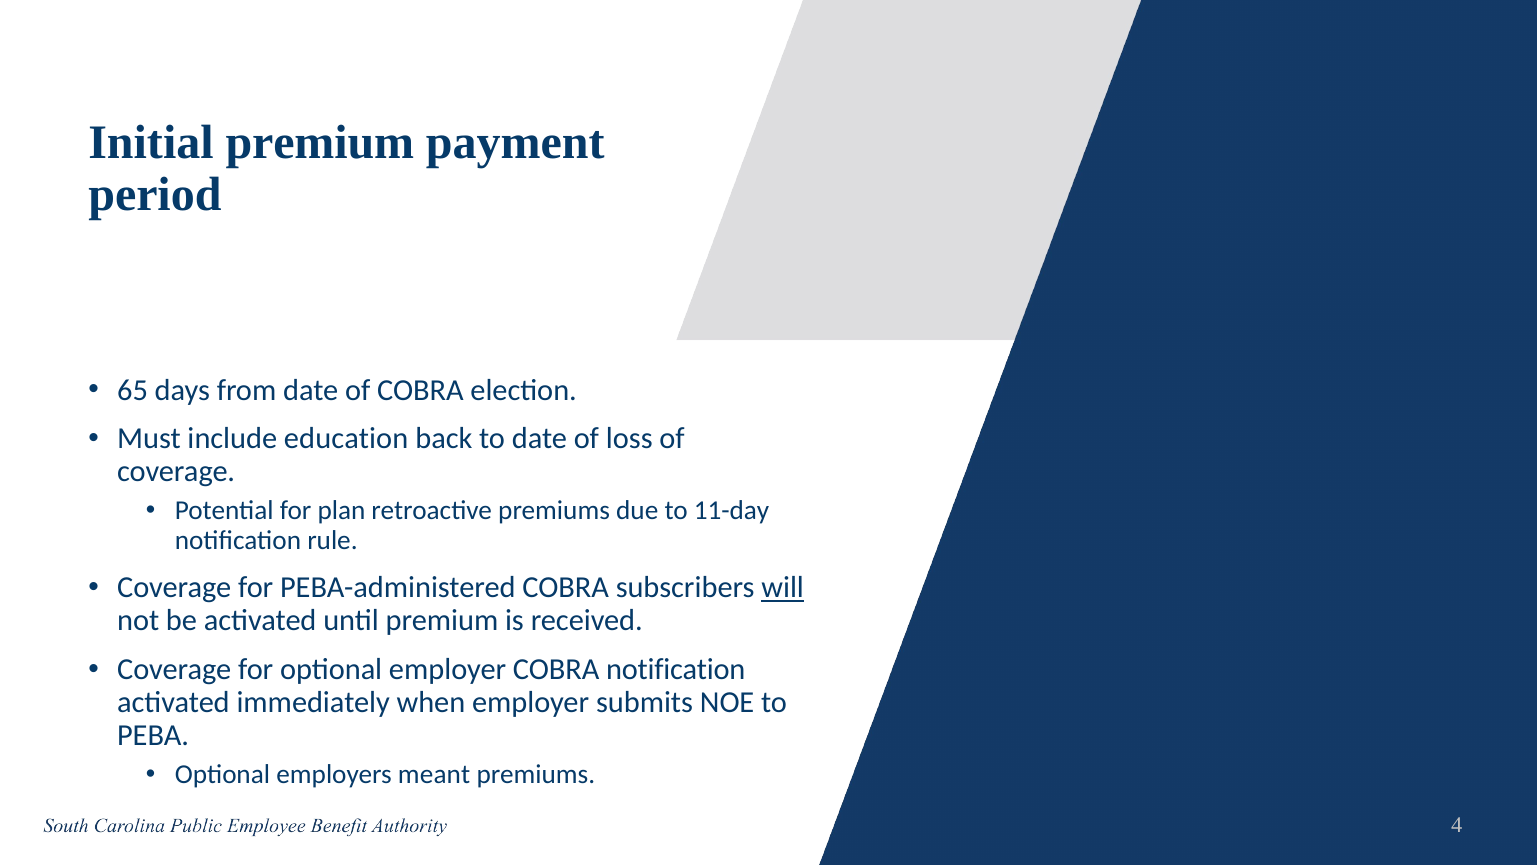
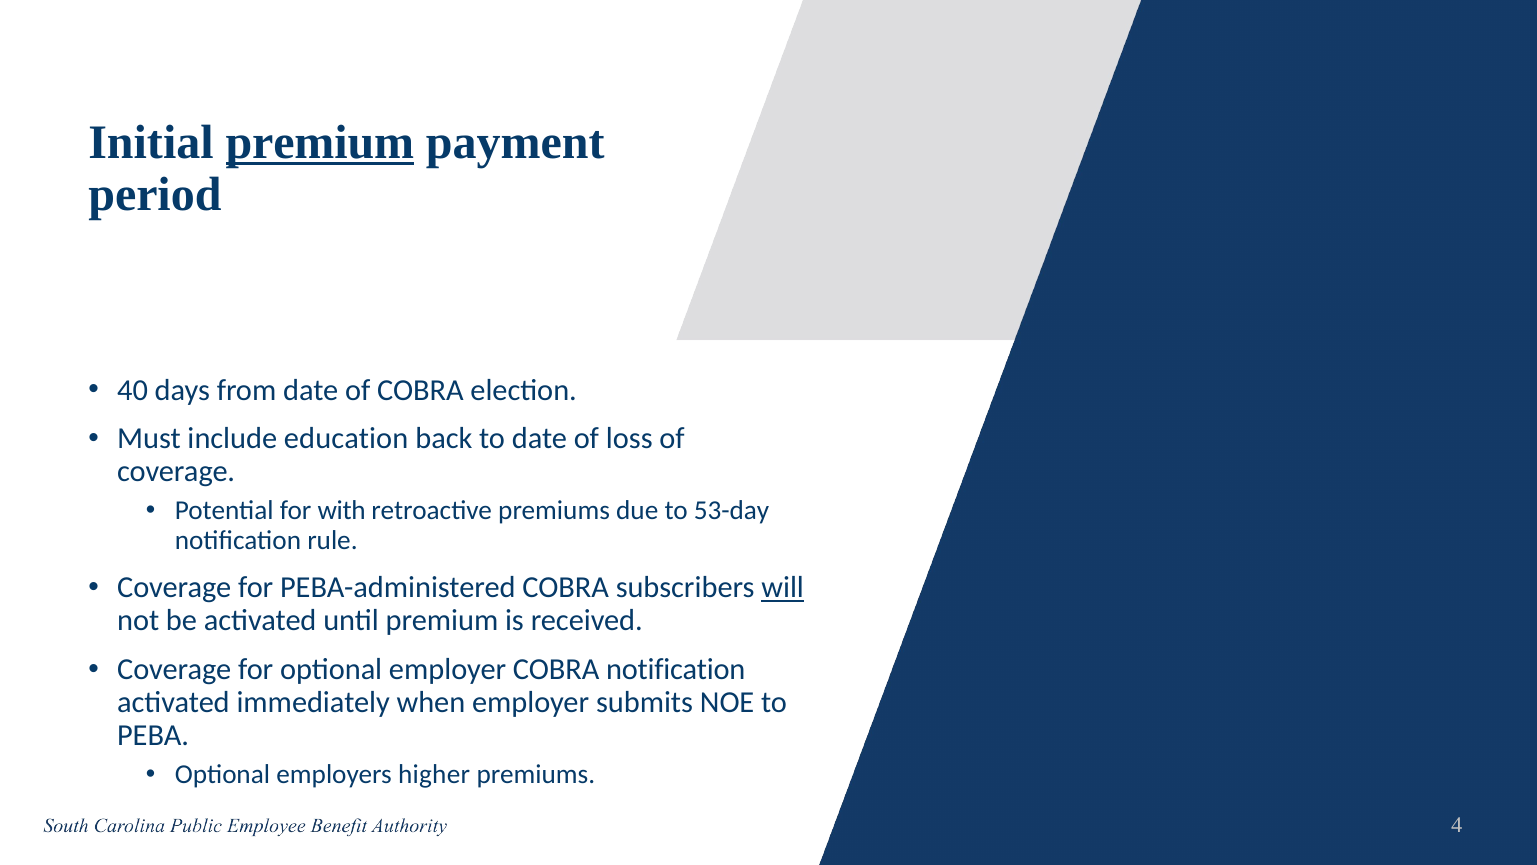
premium underline: none -> present (320, 143)
65: 65 -> 40 (133, 390)
plan: plan -> with (342, 511)
11-day: 11-day -> 53-day (732, 511)
meant: meant -> higher (434, 774)
